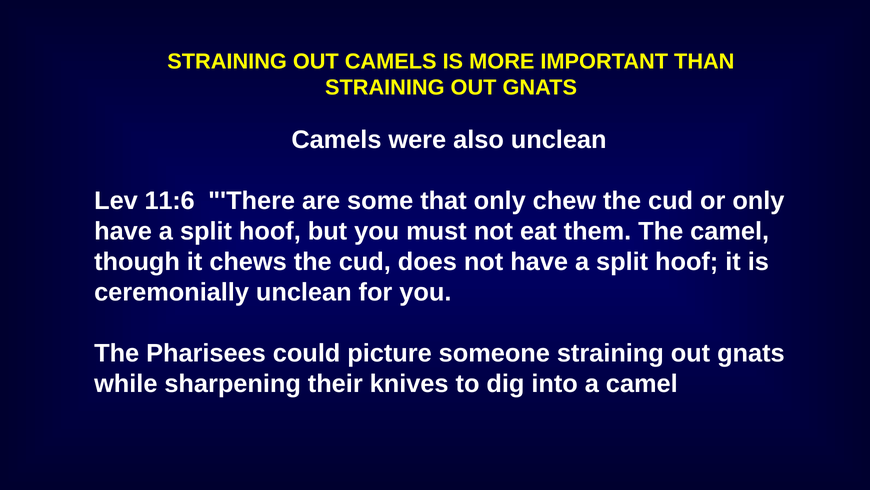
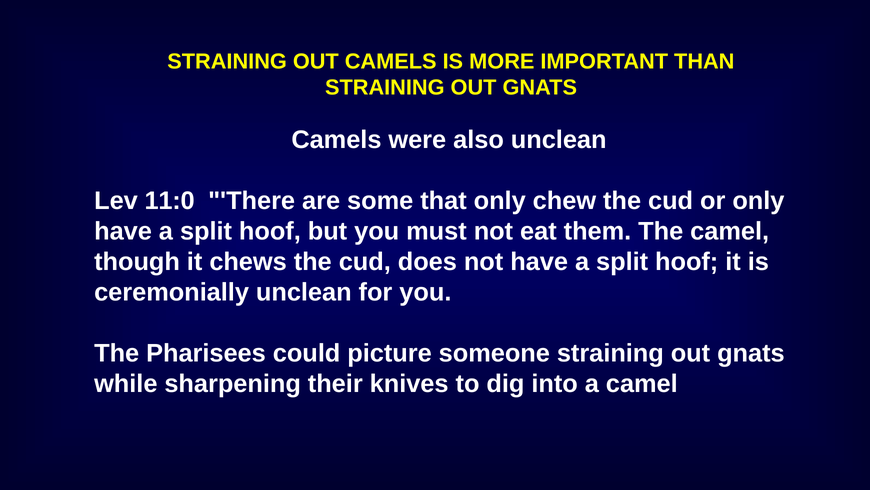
11:6: 11:6 -> 11:0 (170, 201)
